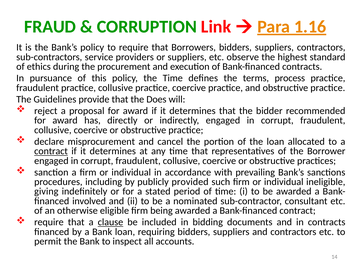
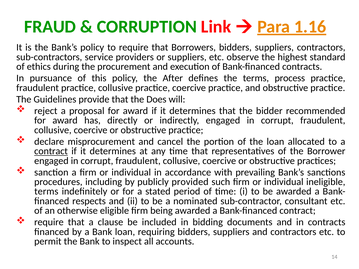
the Time: Time -> After (173, 78)
giving: giving -> terms (46, 192)
involved: involved -> respects (89, 201)
clause underline: present -> none (110, 222)
